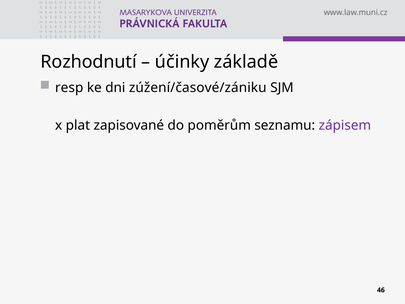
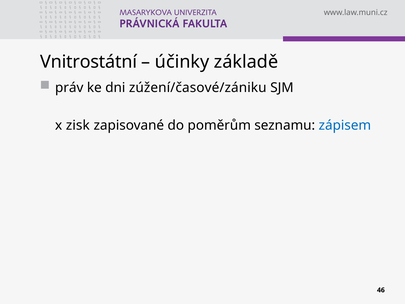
Rozhodnutí: Rozhodnutí -> Vnitrostátní (89, 62)
resp: resp -> práv (69, 88)
plat: plat -> zisk (78, 125)
zápisem colour: purple -> blue (345, 125)
